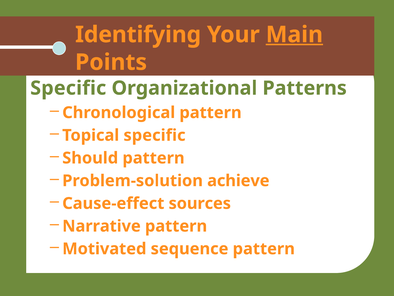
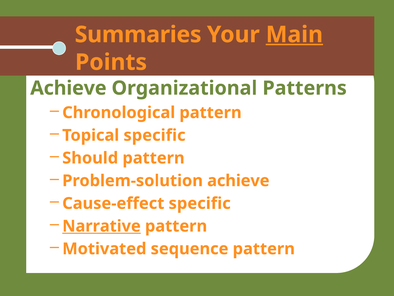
Identifying: Identifying -> Summaries (138, 35)
Specific: Specific -> Achieve (68, 88)
Cause-effect sources: sources -> specific (200, 203)
Narrative underline: none -> present (101, 226)
